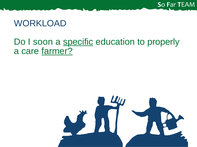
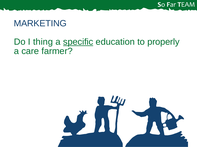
WORKLOAD: WORKLOAD -> MARKETING (40, 24)
soon: soon -> thing (43, 42)
farmer underline: present -> none (57, 51)
